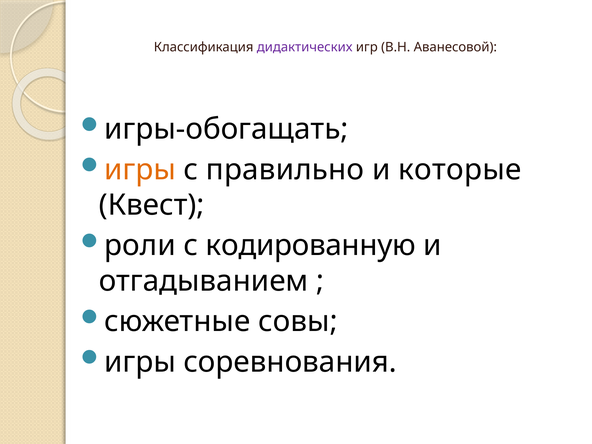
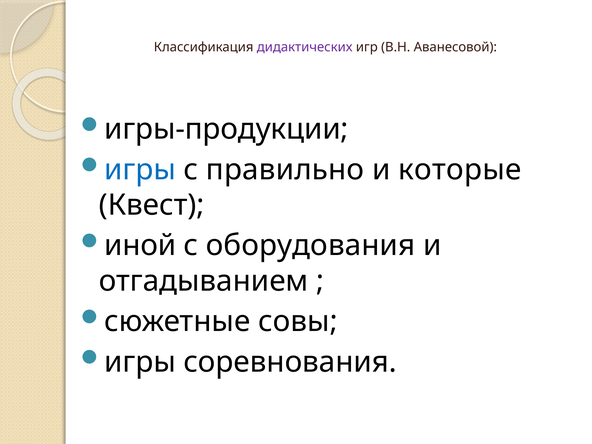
игры-обогащать: игры-обогащать -> игры-продукции (226, 129)
игры colour: orange -> blue (140, 170)
роли: роли -> иной (140, 246)
кодированную: кодированную -> оборудования (311, 246)
